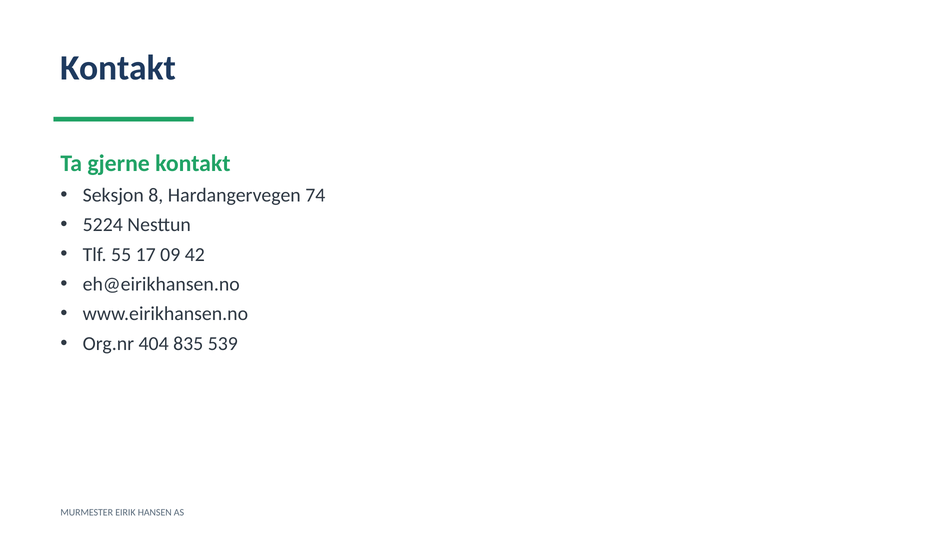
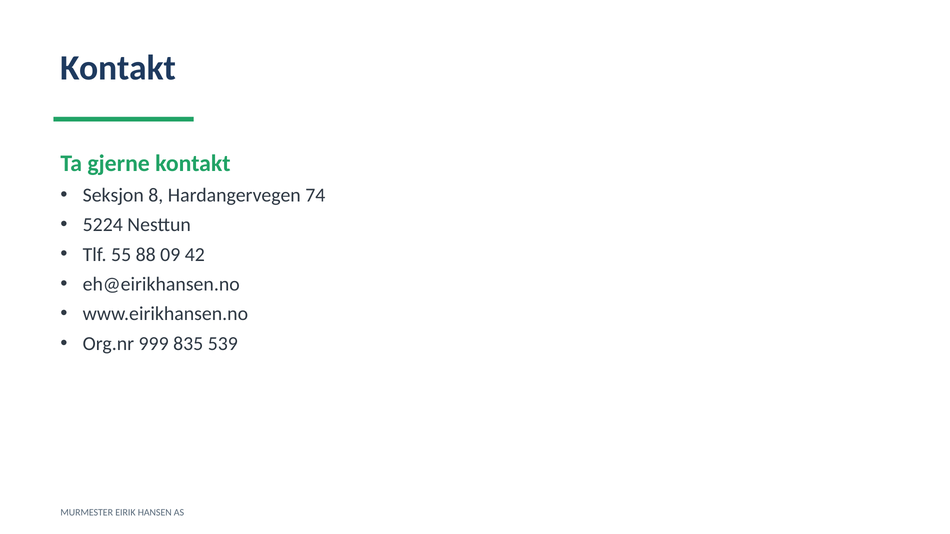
17: 17 -> 88 (146, 255)
404: 404 -> 999 (154, 344)
